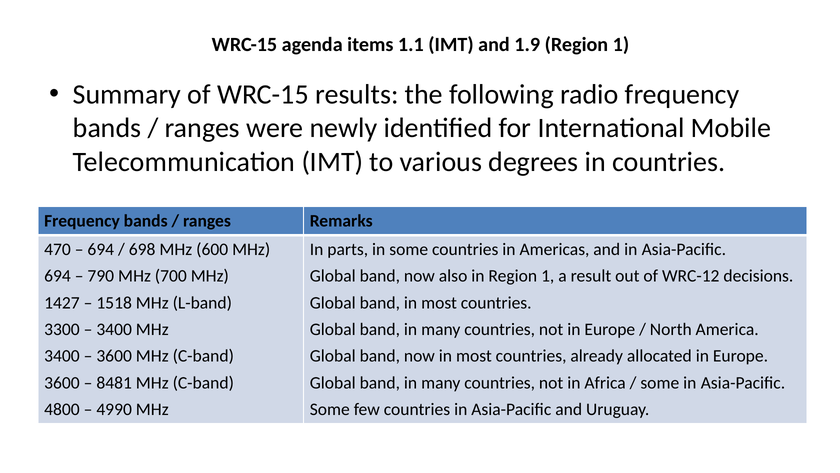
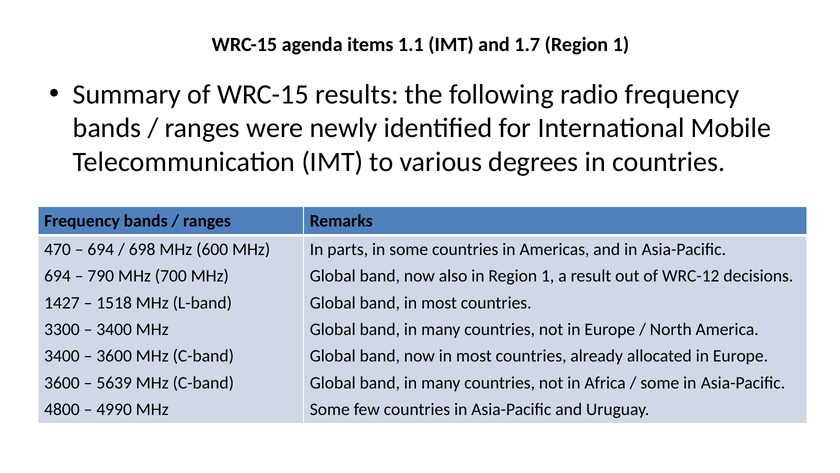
1.9: 1.9 -> 1.7 (527, 44)
8481: 8481 -> 5639 (114, 383)
